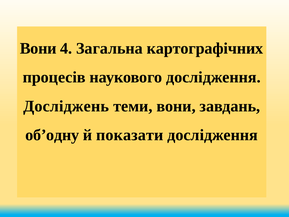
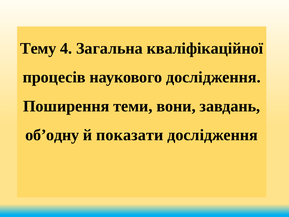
Вони: Вони -> Тему (38, 48)
картографічних: картографічних -> кваліфікаційної (205, 48)
Досліджень: Досліджень -> Поширення (66, 106)
